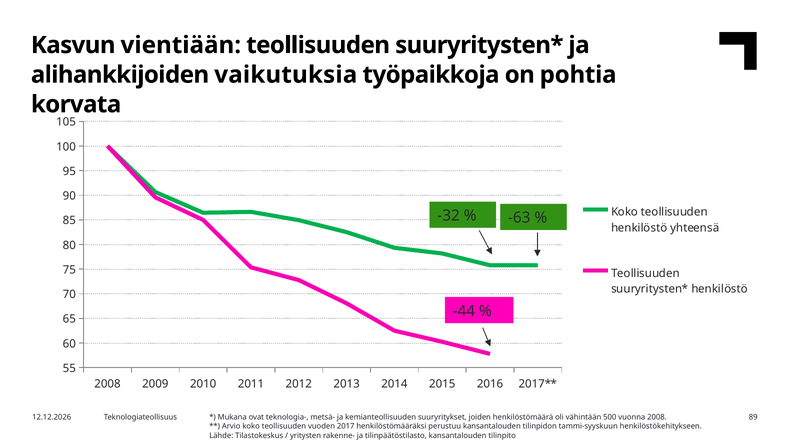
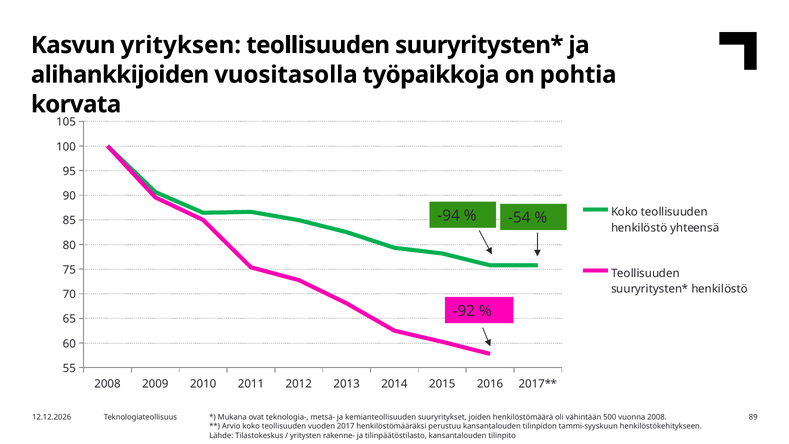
vientiään: vientiään -> yrityksen (181, 45)
vaikutuksia: vaikutuksia -> vuositasolla (286, 75)
-32: -32 -> -94 (449, 216)
-63: -63 -> -54 (519, 218)
-44: -44 -> -92 (464, 311)
